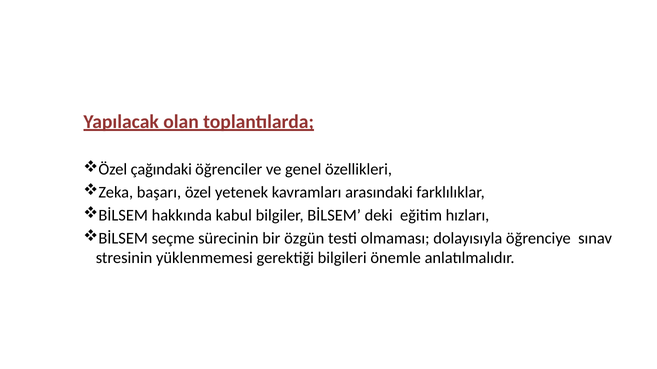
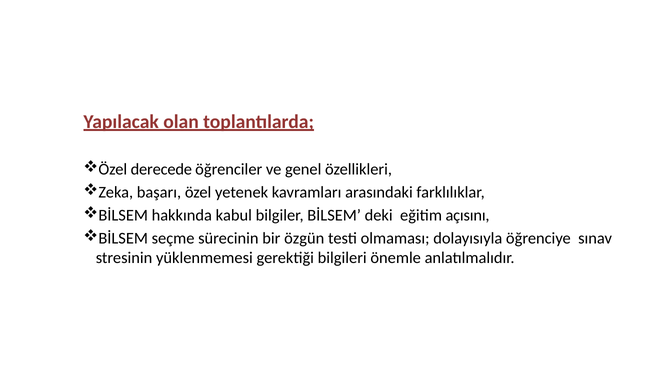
çağındaki: çağındaki -> derecede (161, 170)
hızları: hızları -> açısını (468, 216)
